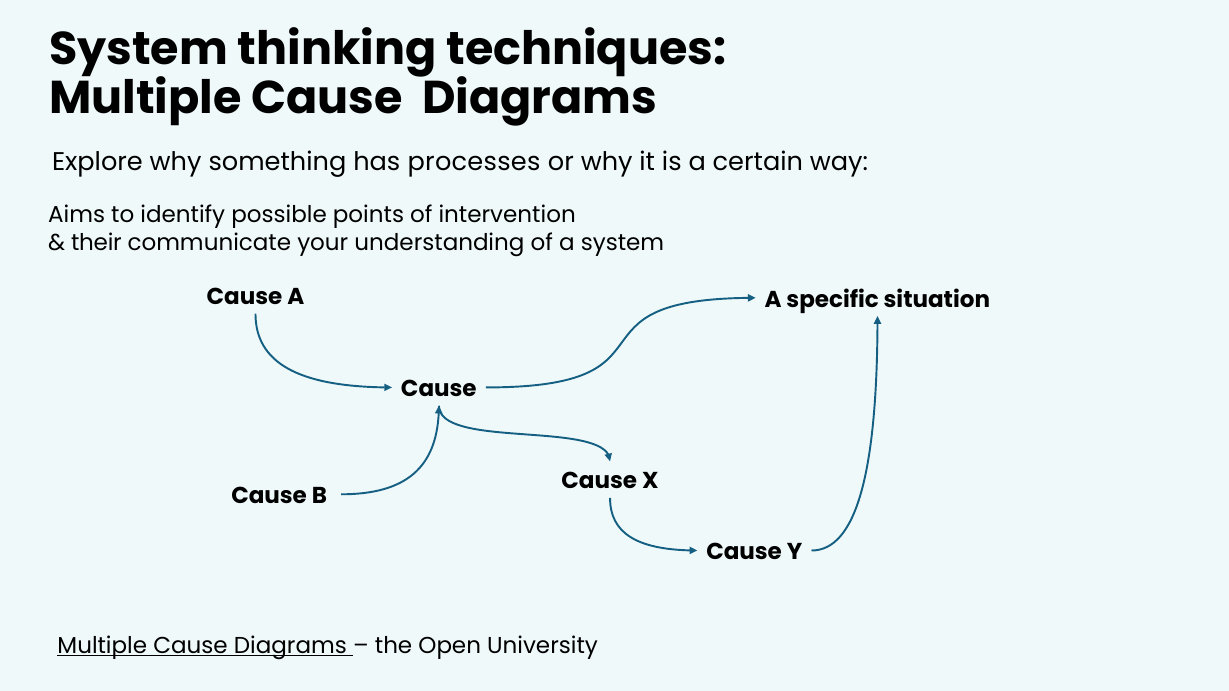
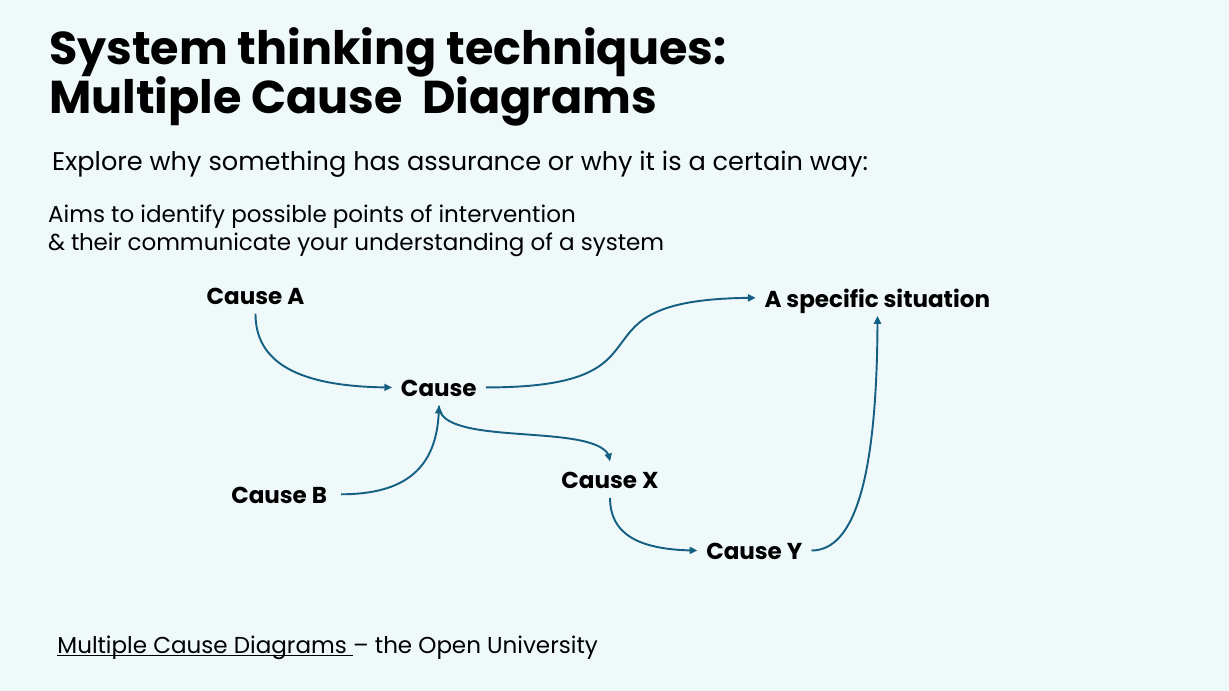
processes: processes -> assurance (474, 162)
